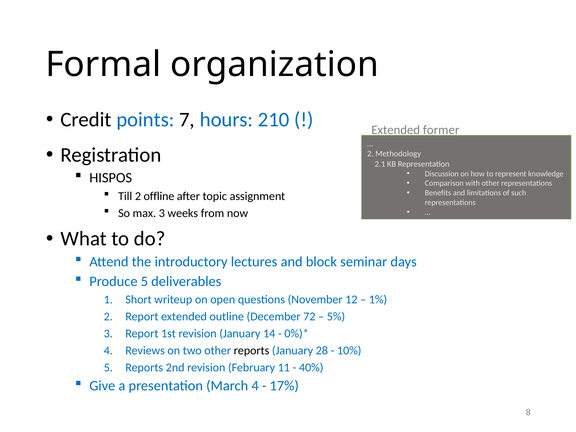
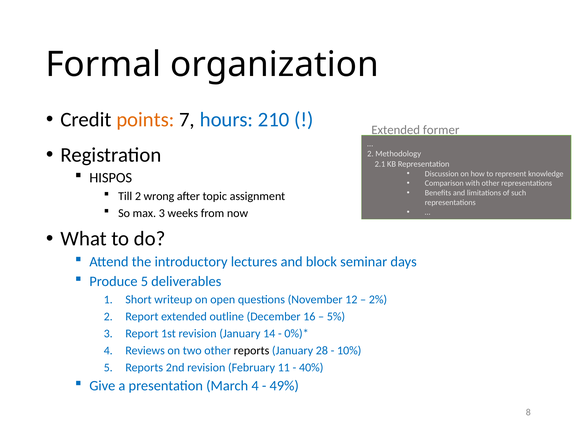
points colour: blue -> orange (145, 120)
offline: offline -> wrong (159, 196)
1%: 1% -> 2% (378, 300)
72: 72 -> 16 (309, 317)
17%: 17% -> 49% (284, 386)
